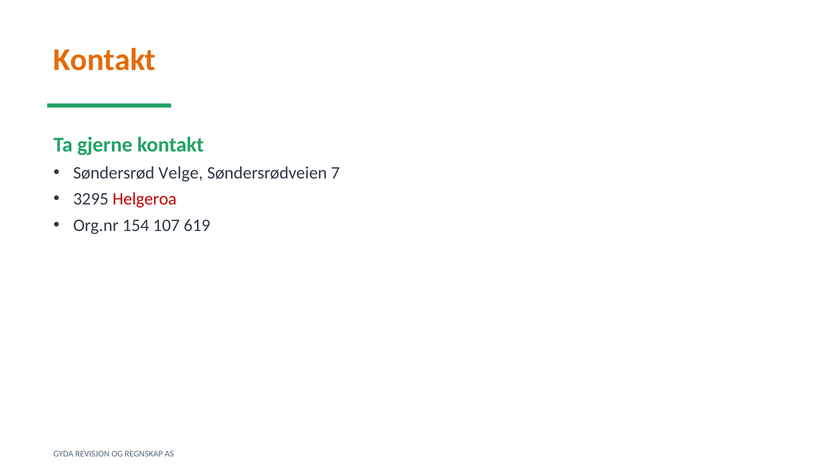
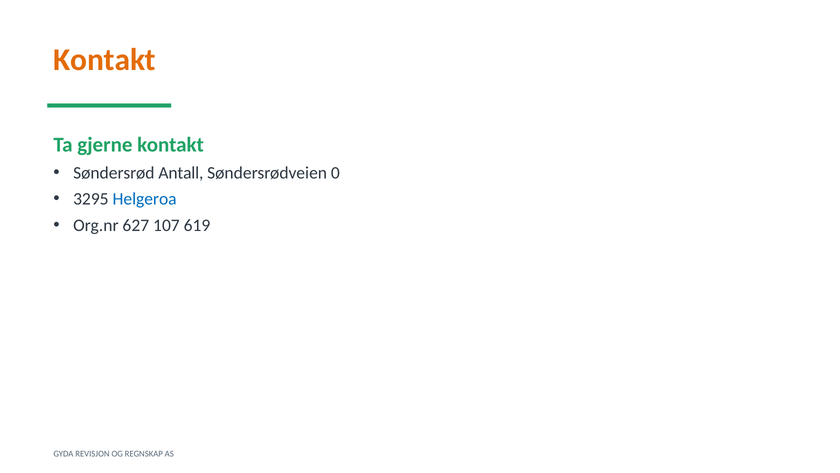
Velge: Velge -> Antall (181, 173)
7: 7 -> 0 (335, 173)
Helgeroa colour: red -> blue (145, 199)
154: 154 -> 627 (136, 225)
